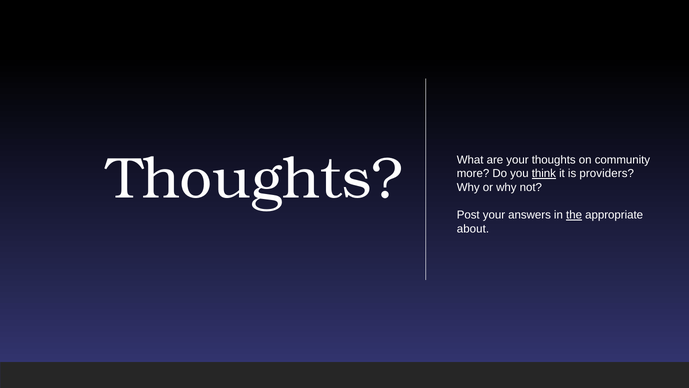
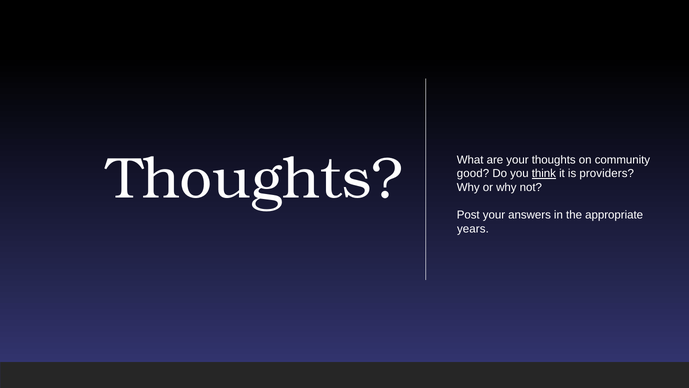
more: more -> good (473, 173)
the underline: present -> none (574, 215)
about: about -> years (473, 229)
